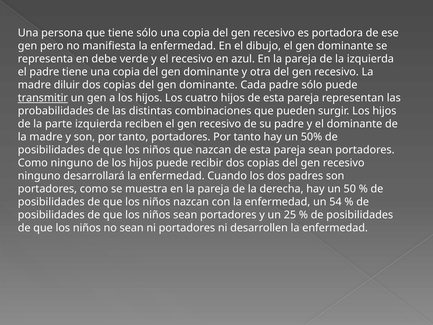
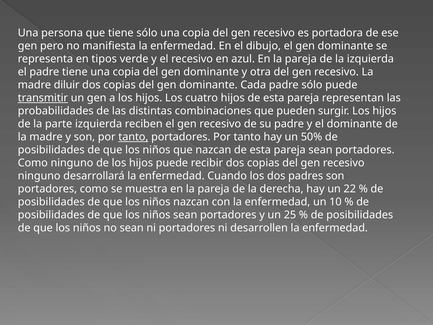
debe: debe -> tipos (104, 59)
tanto underline: none -> present (133, 137)
50: 50 -> 22 (350, 189)
54: 54 -> 10 (335, 202)
